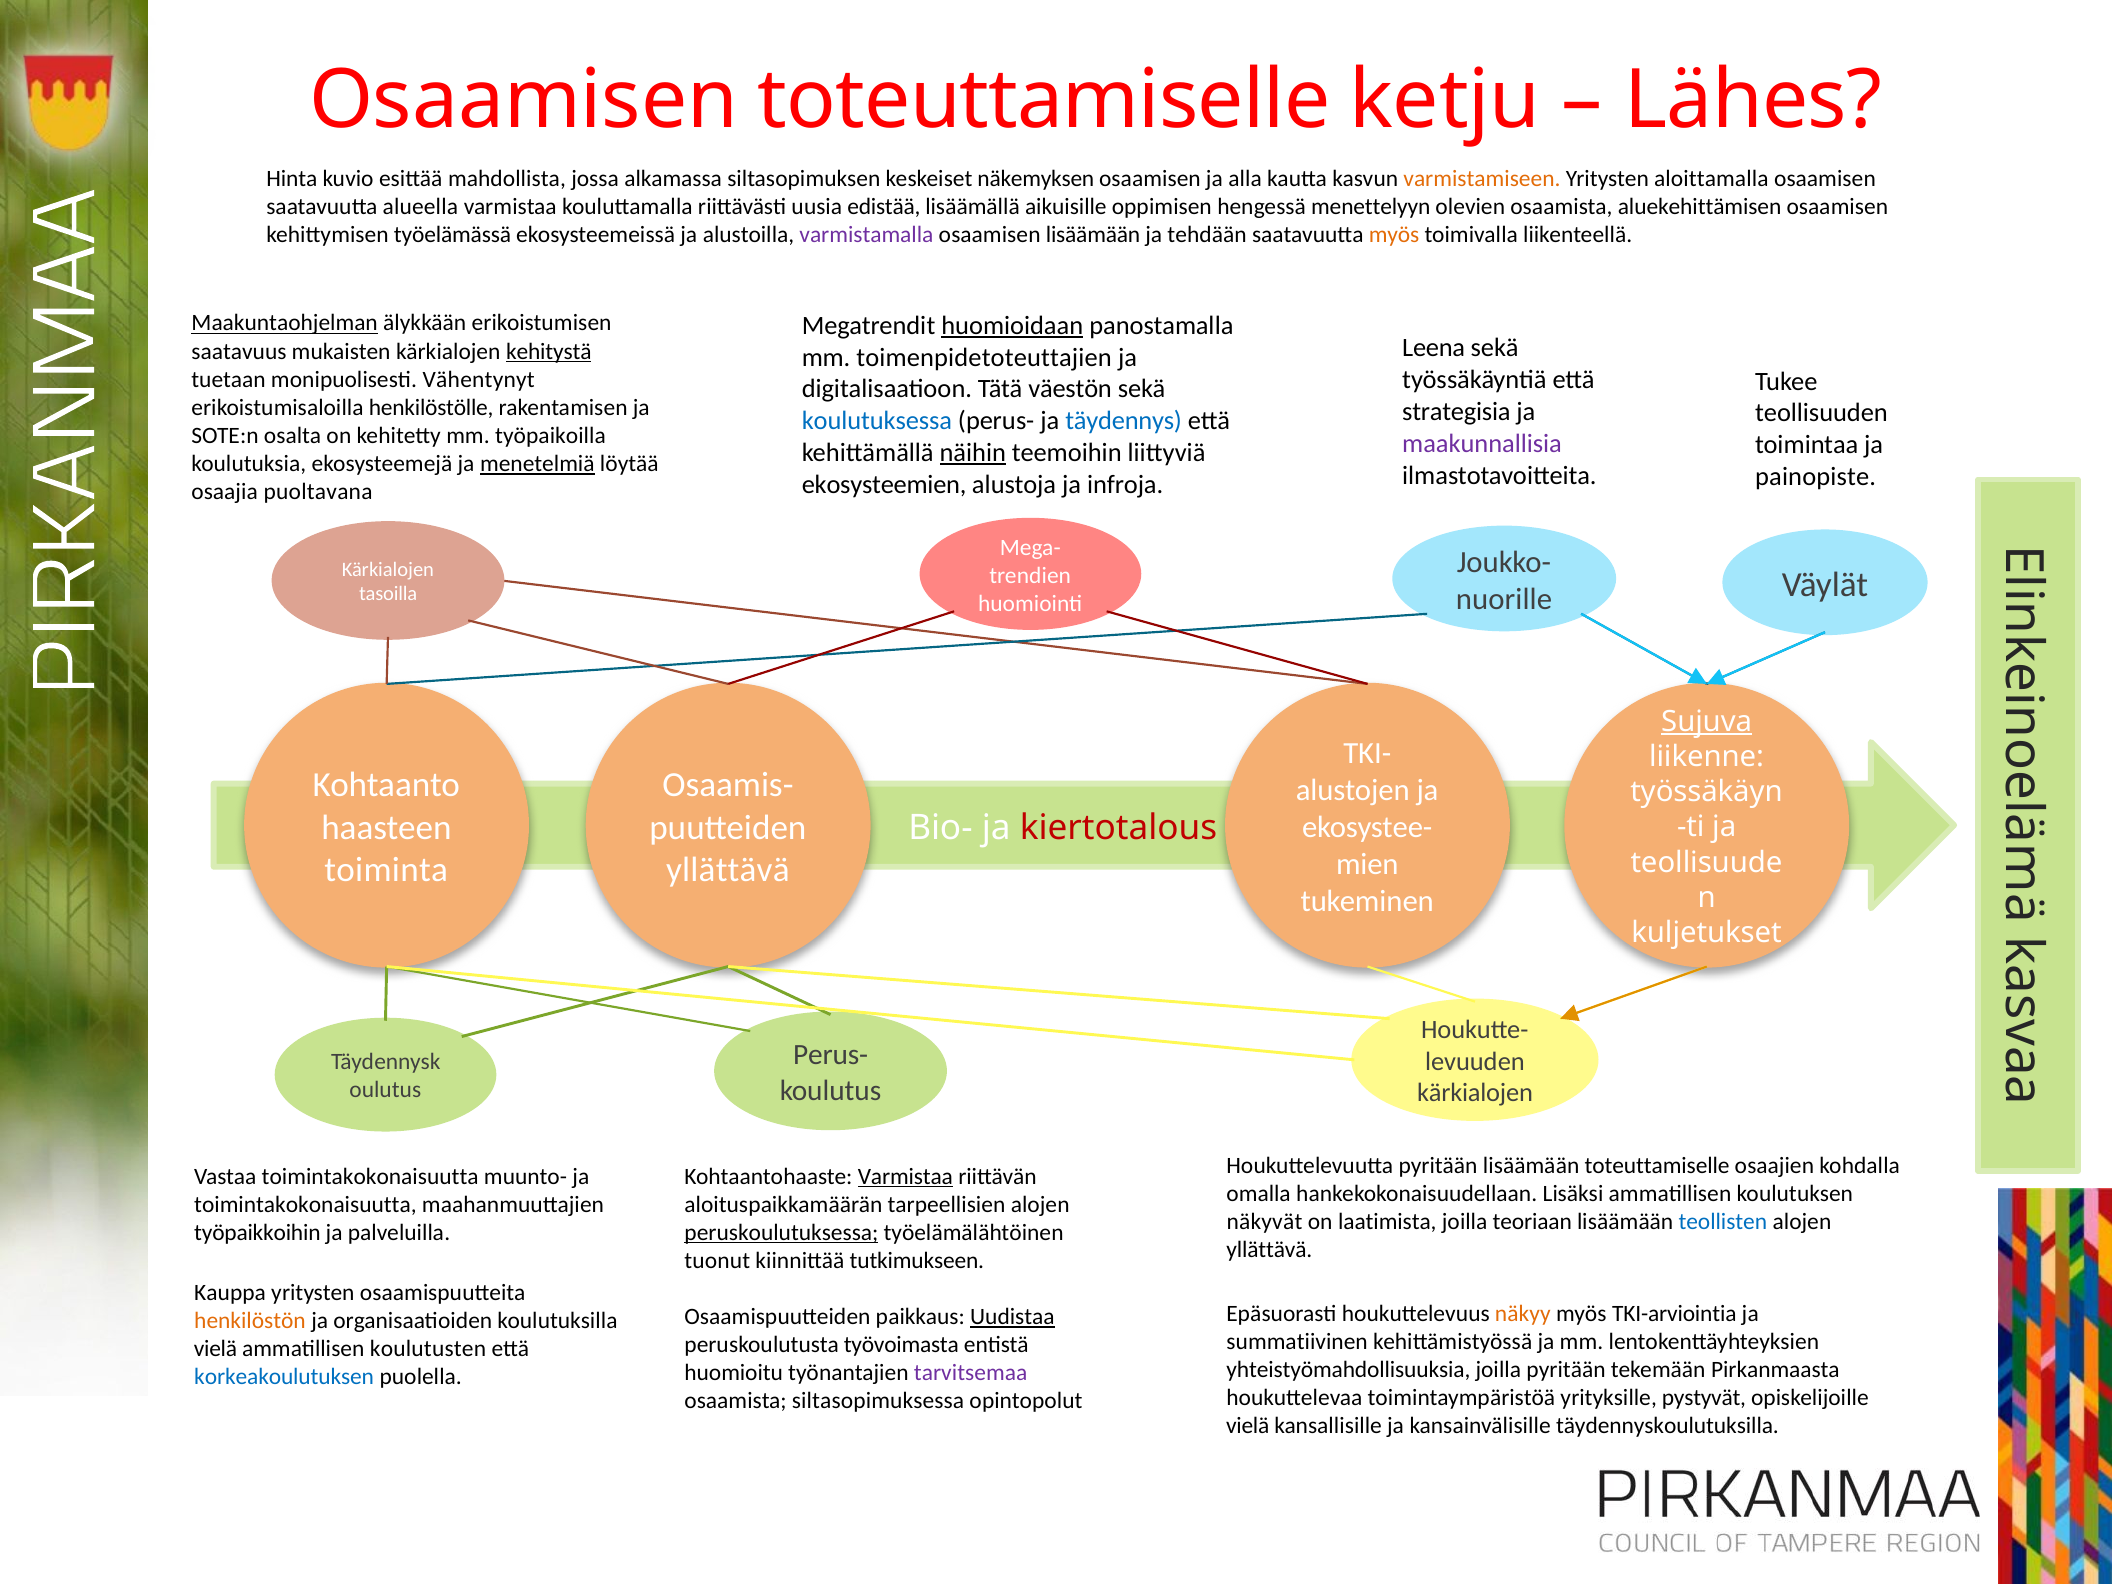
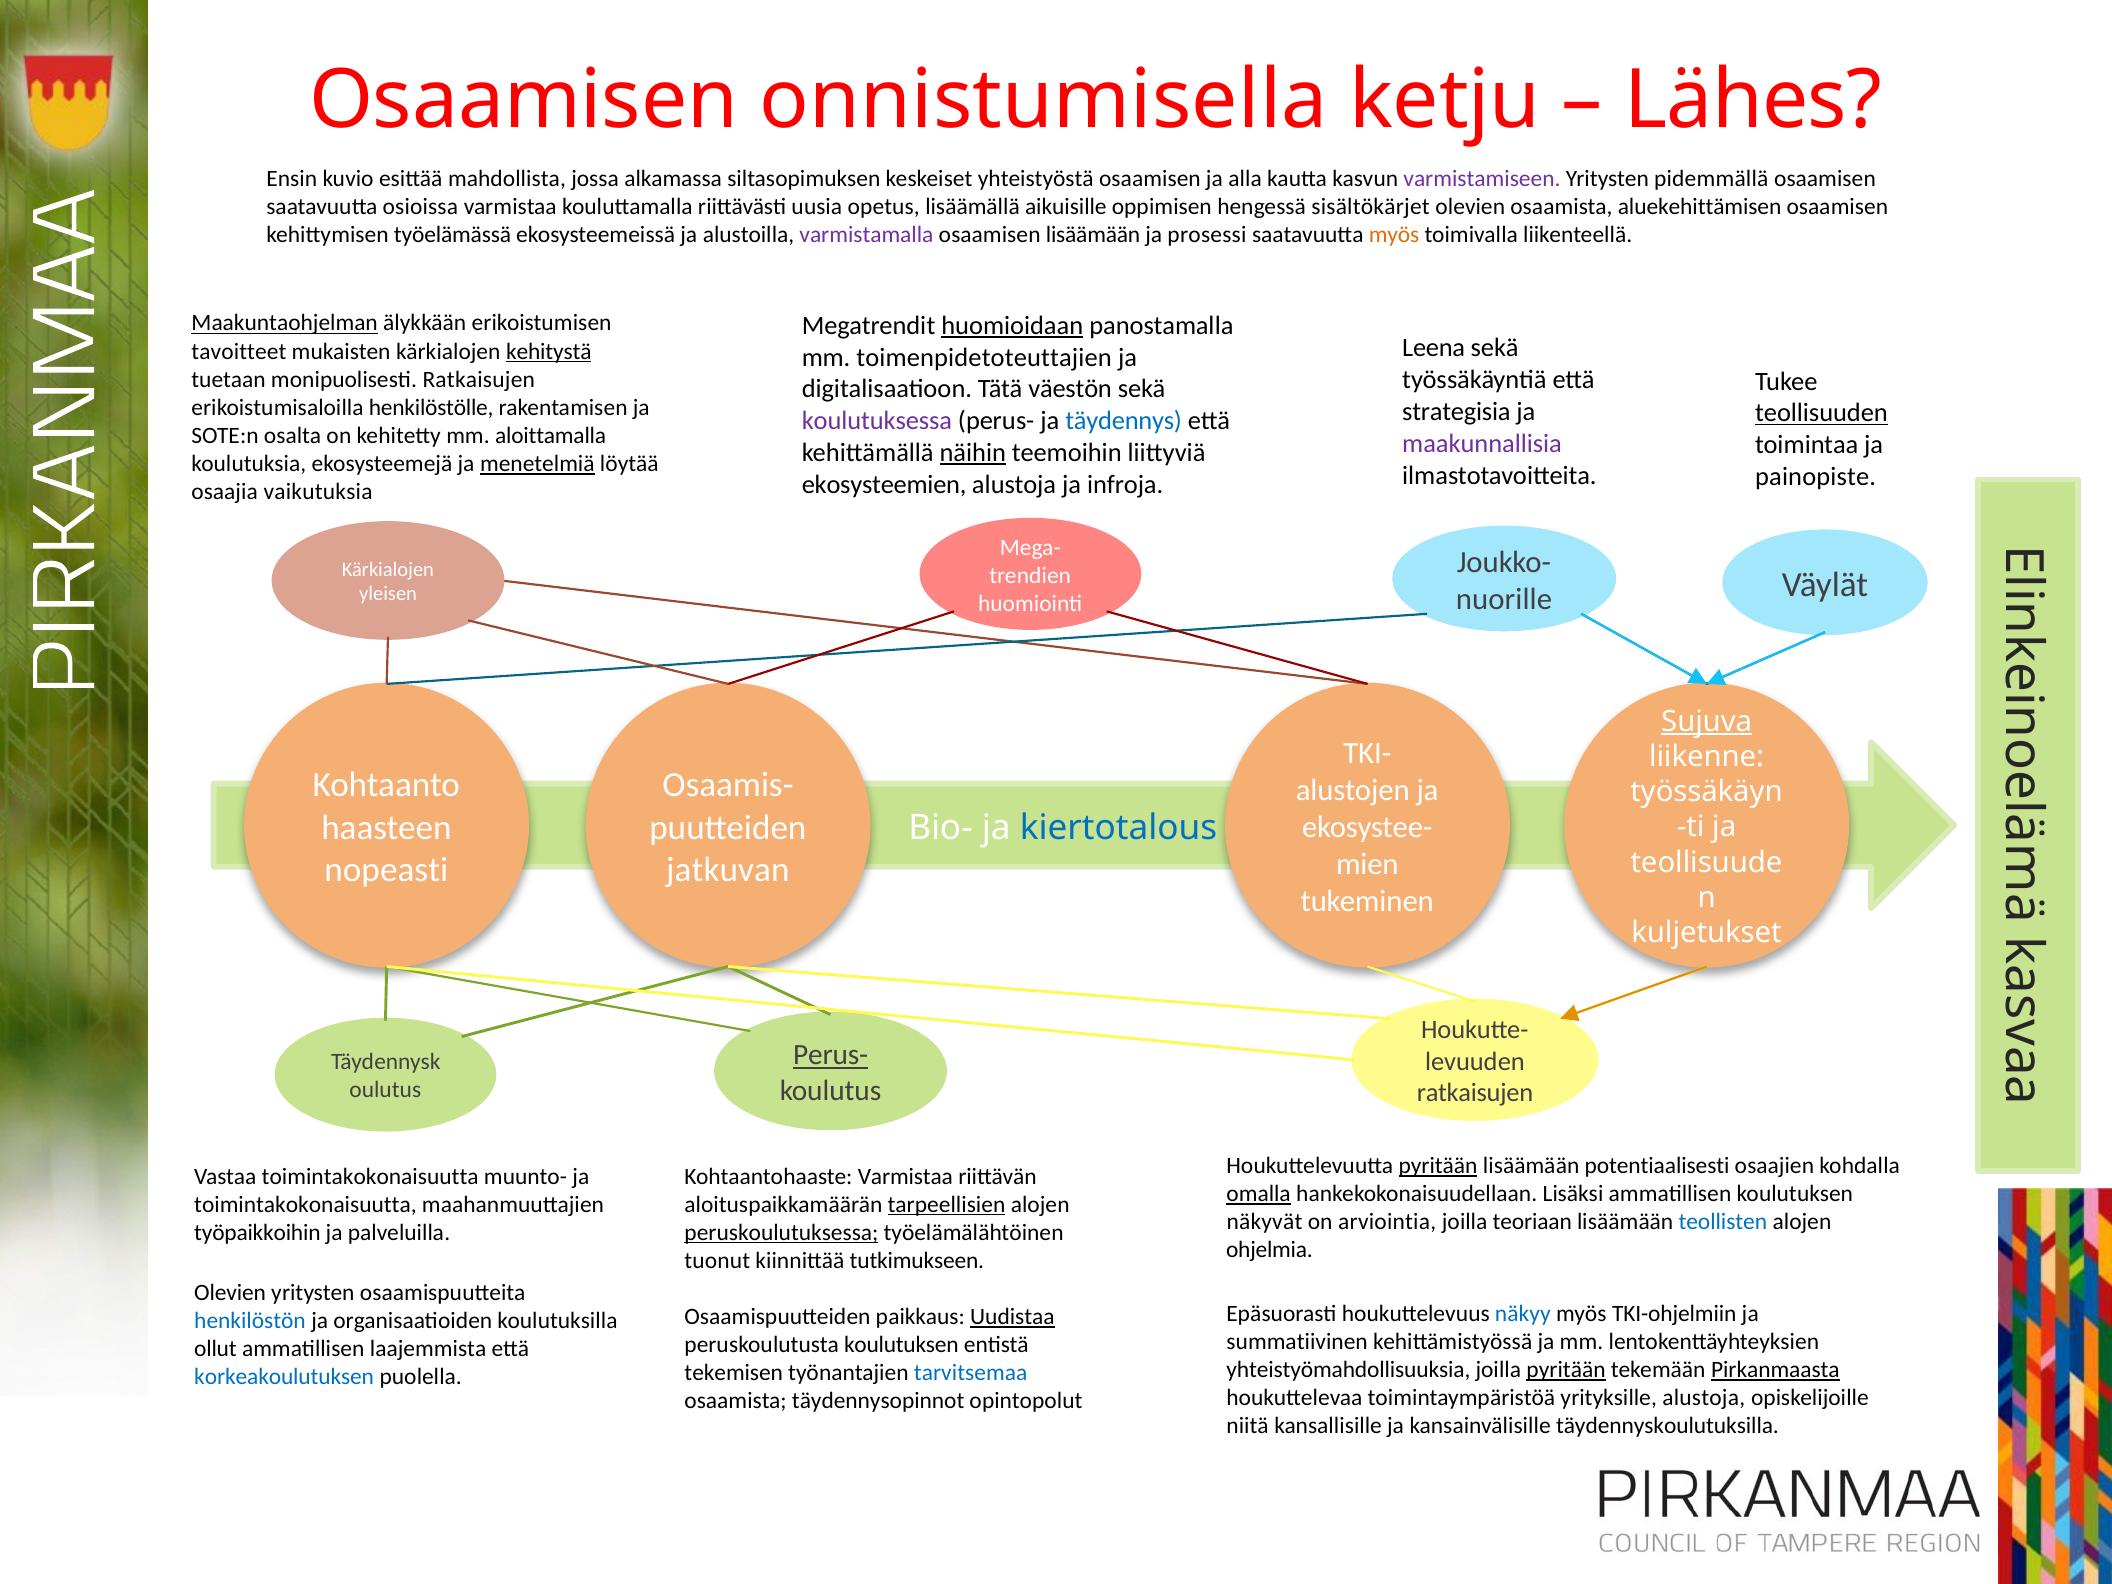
Osaamisen toteuttamiselle: toteuttamiselle -> onnistumisella (1044, 101)
Hinta: Hinta -> Ensin (292, 179)
näkemyksen: näkemyksen -> yhteistyöstä (1036, 179)
varmistamiseen colour: orange -> purple (1482, 179)
aloittamalla: aloittamalla -> pidemmällä (1711, 179)
alueella: alueella -> osioissa (420, 207)
edistää: edistää -> opetus (884, 207)
menettelyyn: menettelyyn -> sisältökärjet (1371, 207)
tehdään: tehdään -> prosessi (1207, 235)
saatavuus: saatavuus -> tavoitteet (239, 351)
monipuolisesti Vähentynyt: Vähentynyt -> Ratkaisujen (479, 379)
teollisuuden underline: none -> present (1821, 413)
koulutuksessa colour: blue -> purple (877, 421)
työpaikoilla: työpaikoilla -> aloittamalla (551, 436)
puoltavana: puoltavana -> vaikutuksia (318, 492)
tasoilla: tasoilla -> yleisen (388, 594)
kiertotalous colour: red -> blue (1118, 828)
toiminta: toiminta -> nopeasti (386, 870)
yllättävä: yllättävä -> jatkuvan (728, 870)
Perus- underline: none -> present (831, 1055)
kärkialojen: kärkialojen -> ratkaisujen (1475, 1093)
pyritään underline: none -> present (1438, 1166)
lisäämään toteuttamiselle: toteuttamiselle -> potentiaalisesti (1657, 1166)
Varmistaa underline: present -> none (905, 1176)
omalla underline: none -> present (1259, 1194)
tarpeellisien underline: none -> present (946, 1204)
laatimista: laatimista -> arviointia (1387, 1222)
yllättävä: yllättävä -> ohjelmia (1269, 1250)
Kauppa: Kauppa -> Olevien (230, 1293)
näkyy colour: orange -> blue (1523, 1314)
TKI-arviointia: TKI-arviointia -> TKI-ohjelmiin (1674, 1314)
henkilöstön colour: orange -> blue (250, 1321)
peruskoulutusta työvoimasta: työvoimasta -> koulutuksen (901, 1345)
vielä: vielä -> ollut (215, 1349)
koulutusten: koulutusten -> laajemmista (428, 1349)
pyritään underline: none -> present (1566, 1370)
Pirkanmaasta underline: none -> present (1775, 1370)
huomioitu: huomioitu -> tekemisen (734, 1373)
tarvitsemaa colour: purple -> blue (971, 1373)
yrityksille pystyvät: pystyvät -> alustoja (1704, 1398)
siltasopimuksessa: siltasopimuksessa -> täydennysopinnot (878, 1401)
vielä: vielä -> niitä (1248, 1426)
